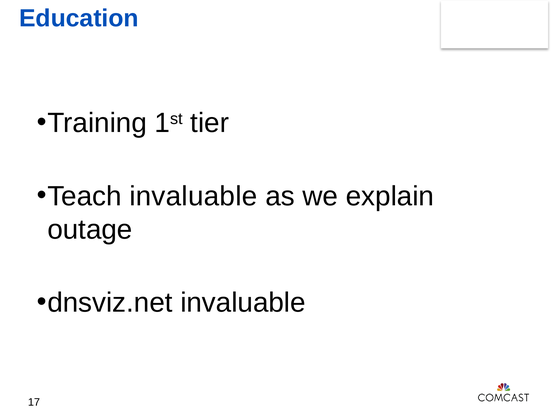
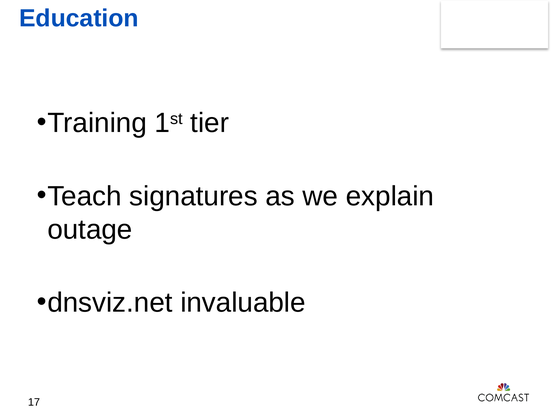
Teach invaluable: invaluable -> signatures (193, 196)
